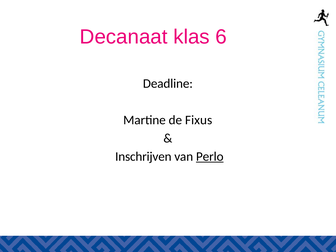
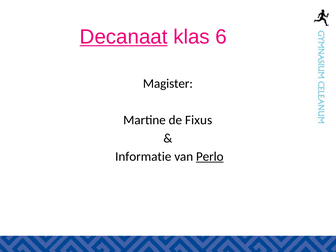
Decanaat underline: none -> present (124, 37)
Deadline: Deadline -> Magister (168, 83)
Inschrijven: Inschrijven -> Informatie (143, 157)
